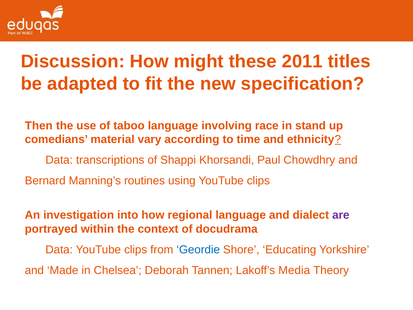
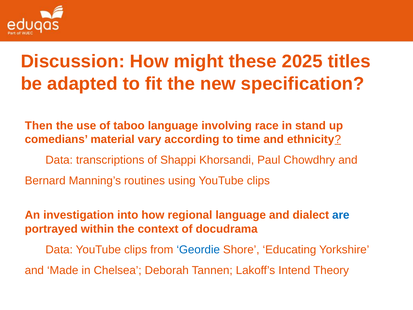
2011: 2011 -> 2025 (302, 62)
are colour: purple -> blue (341, 215)
Media: Media -> Intend (294, 270)
